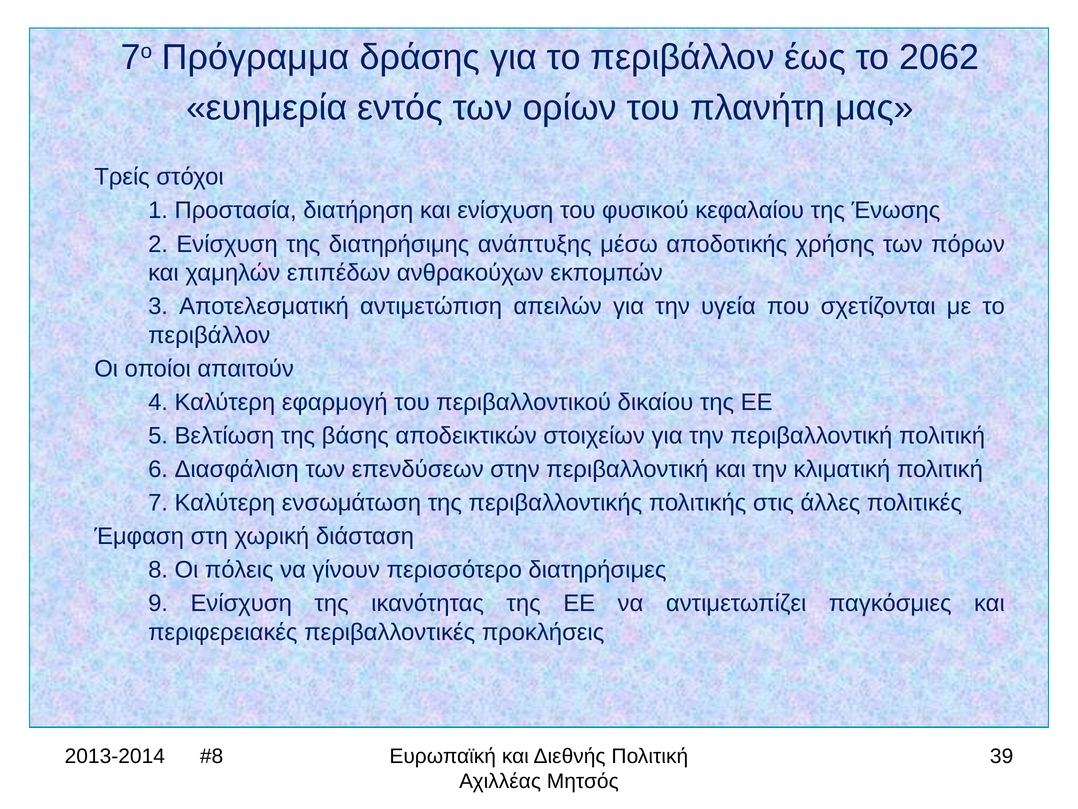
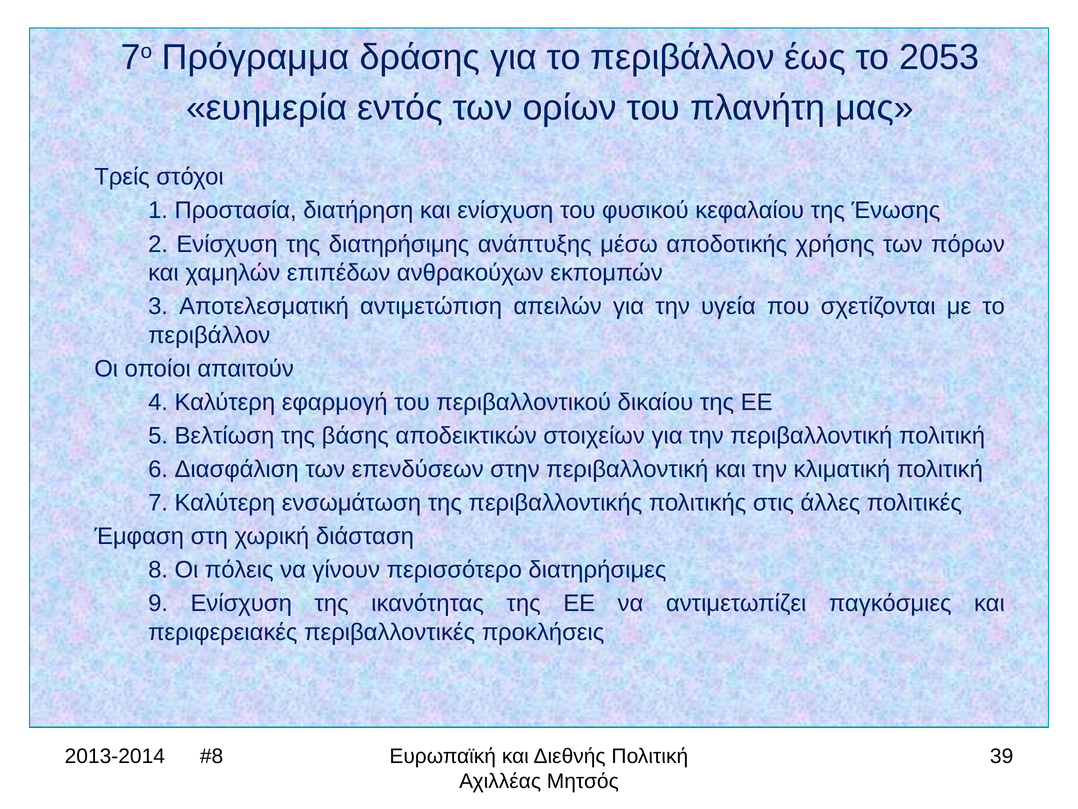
2062: 2062 -> 2053 (939, 57)
